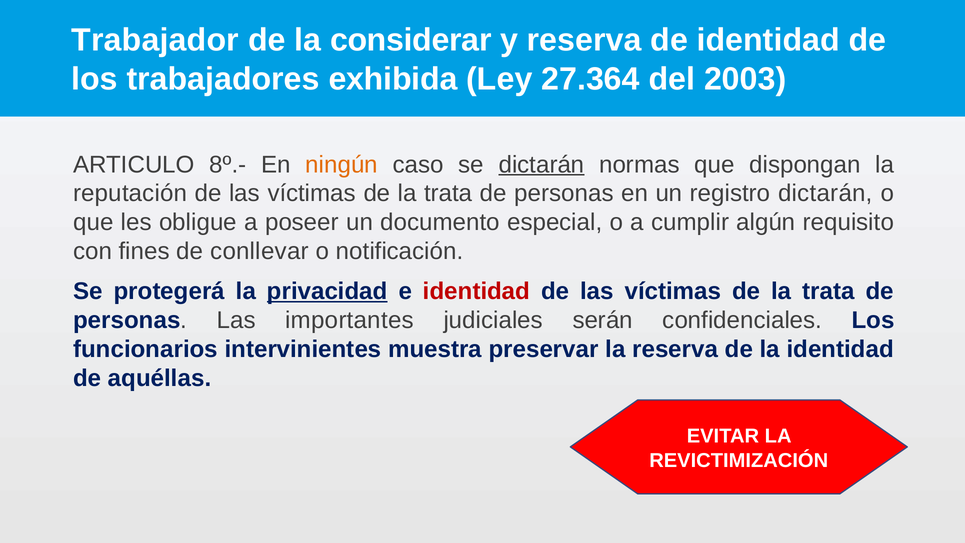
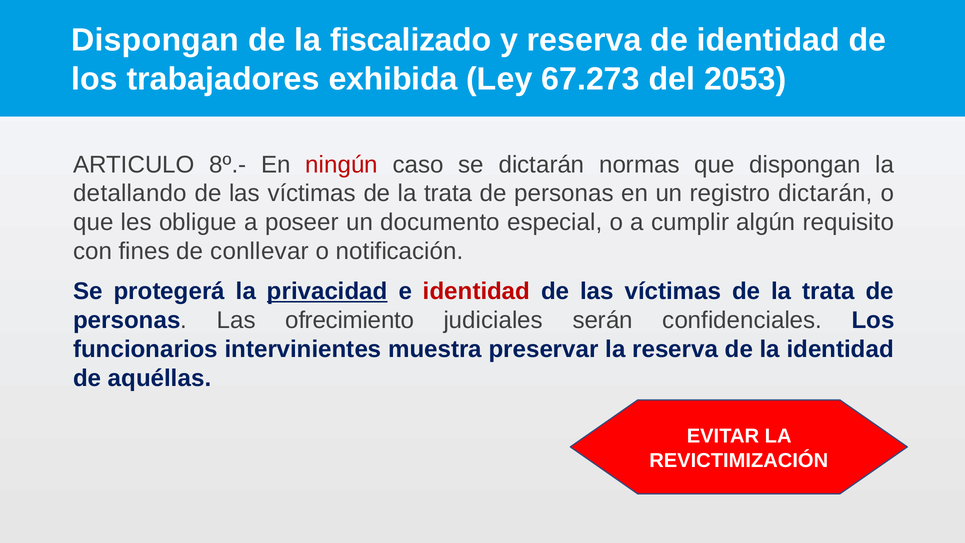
Trabajador: Trabajador -> Dispongan (155, 40)
considerar: considerar -> fiscalizado (411, 40)
27.364: 27.364 -> 67.273 (591, 79)
2003: 2003 -> 2053 (745, 79)
ningún colour: orange -> red (342, 164)
dictarán underline: present -> none (542, 164)
reputación: reputación -> detallando (130, 193)
importantes: importantes -> ofrecimiento (350, 320)
